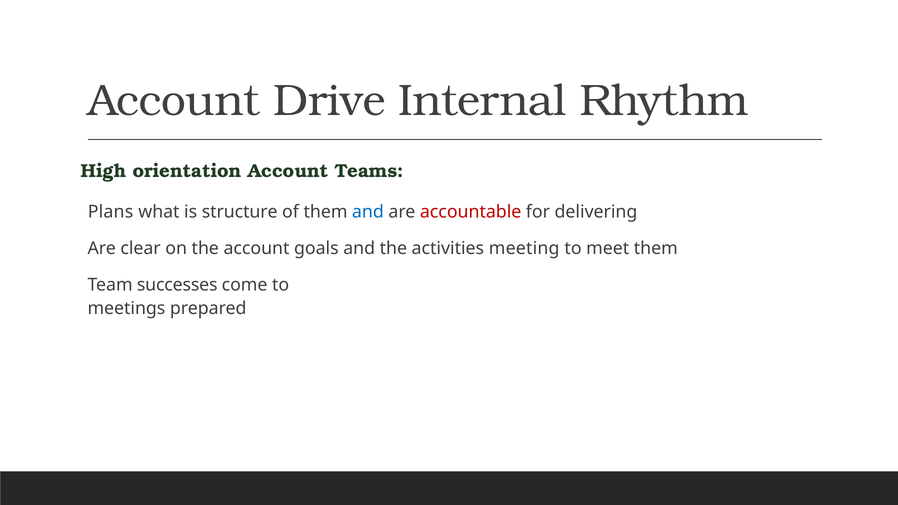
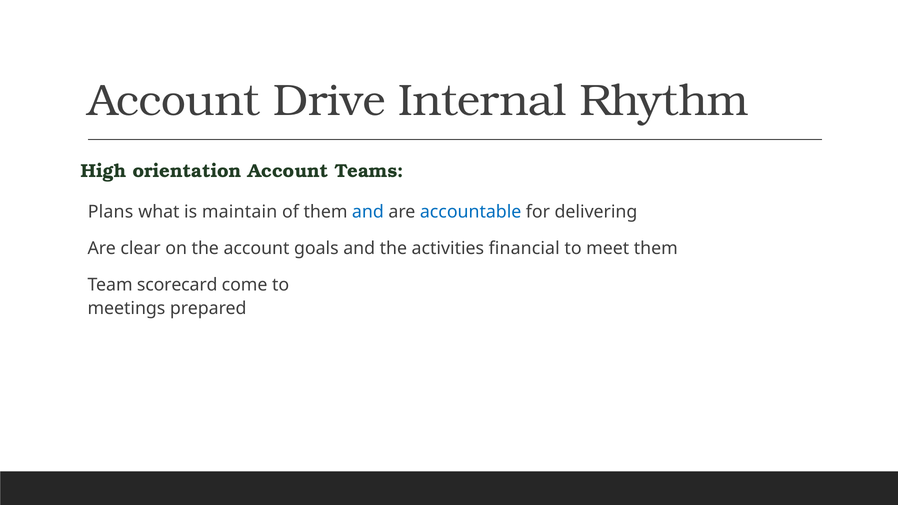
structure: structure -> maintain (240, 212)
accountable colour: red -> blue (471, 212)
meeting: meeting -> financial (524, 249)
successes: successes -> scorecard (177, 285)
